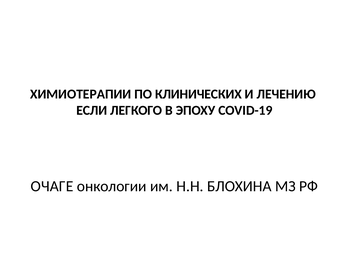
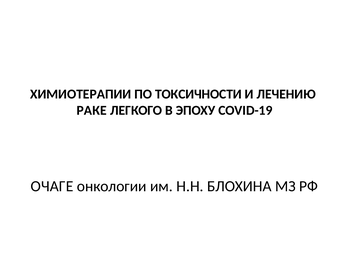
КЛИНИЧЕСКИХ: КЛИНИЧЕСКИХ -> ТОКСИЧНОСТИ (198, 94)
ЕСЛИ: ЕСЛИ -> РАКЕ (92, 110)
